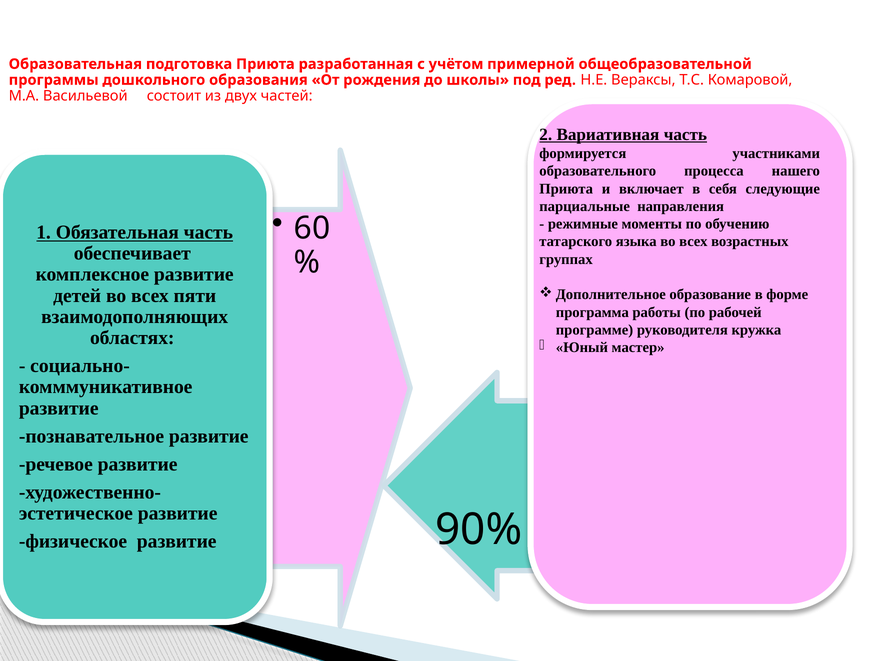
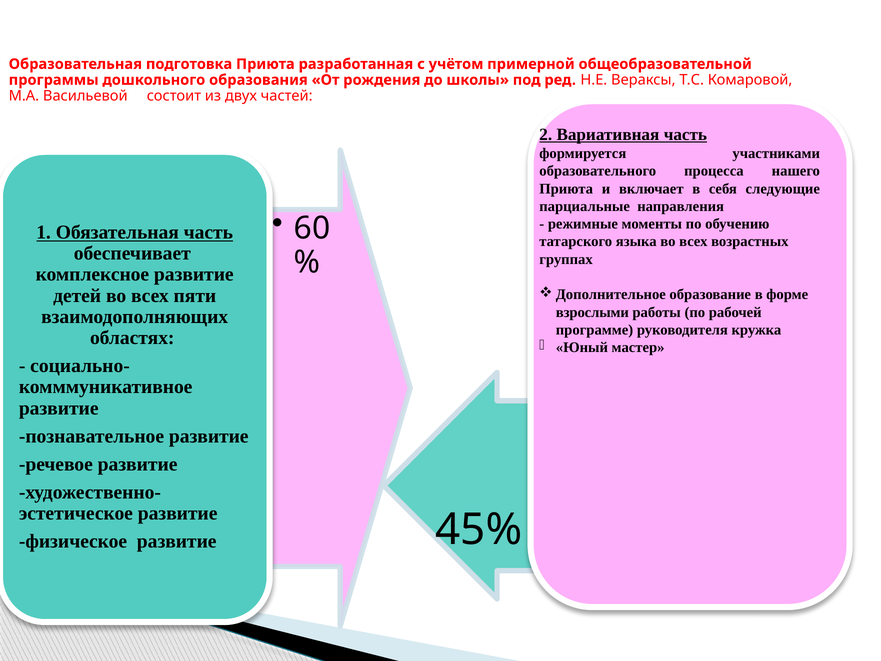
программа: программа -> взрослыми (592, 312)
90%: 90% -> 45% (479, 529)
